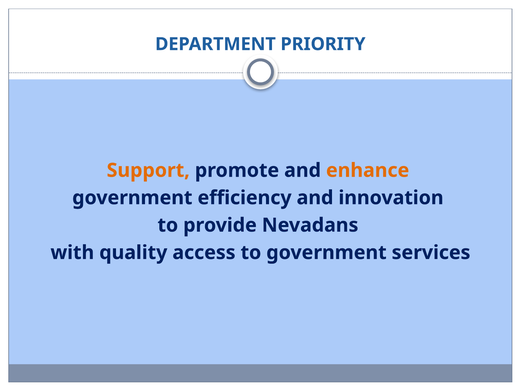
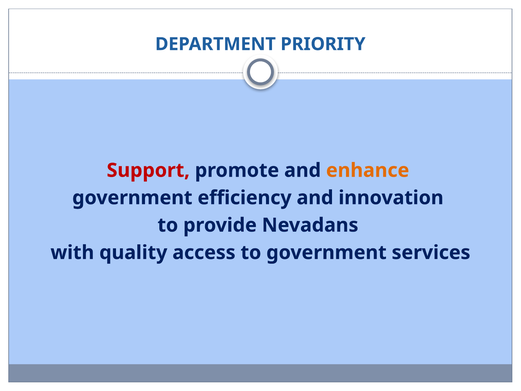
Support colour: orange -> red (148, 170)
